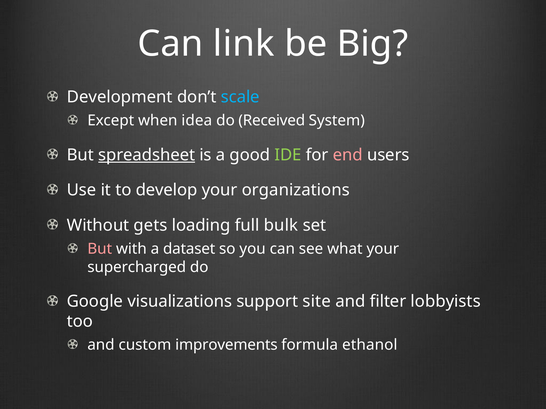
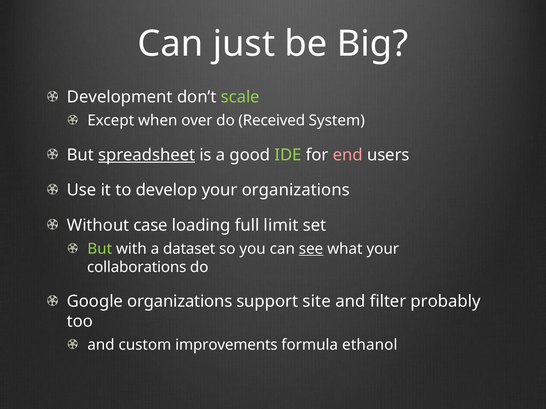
link: link -> just (244, 44)
scale colour: light blue -> light green (240, 97)
idea: idea -> over (197, 121)
gets: gets -> case (151, 226)
bulk: bulk -> limit (281, 226)
But colour: pink -> light green (100, 249)
see underline: none -> present (311, 249)
supercharged: supercharged -> collaborations (137, 267)
Google visualizations: visualizations -> organizations (180, 302)
lobbyists: lobbyists -> probably (446, 302)
